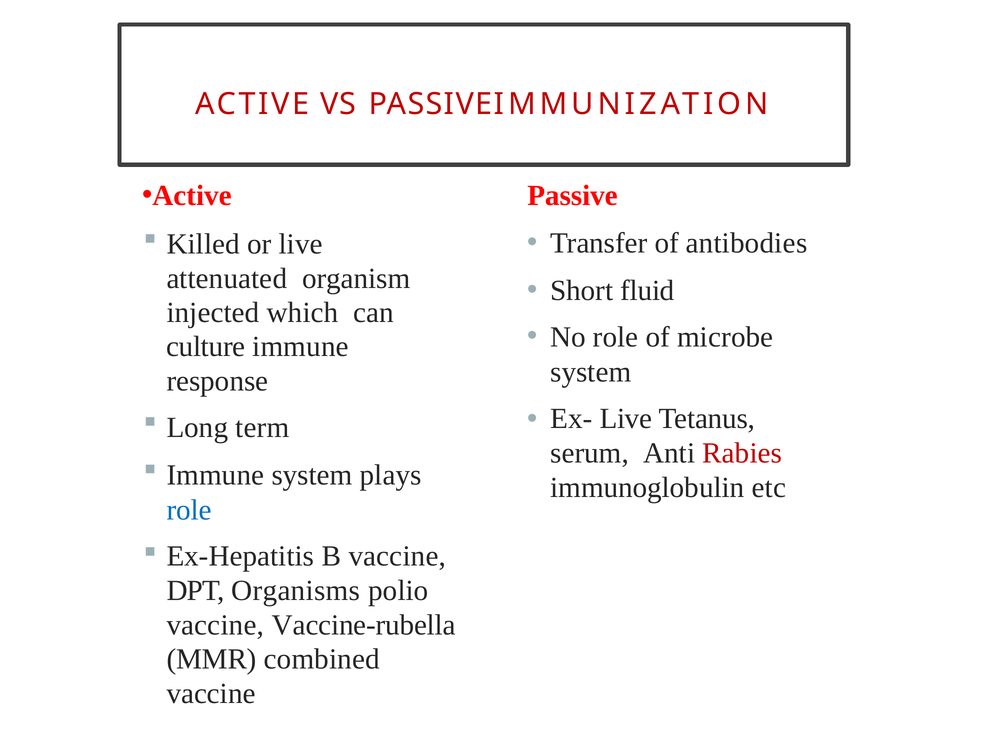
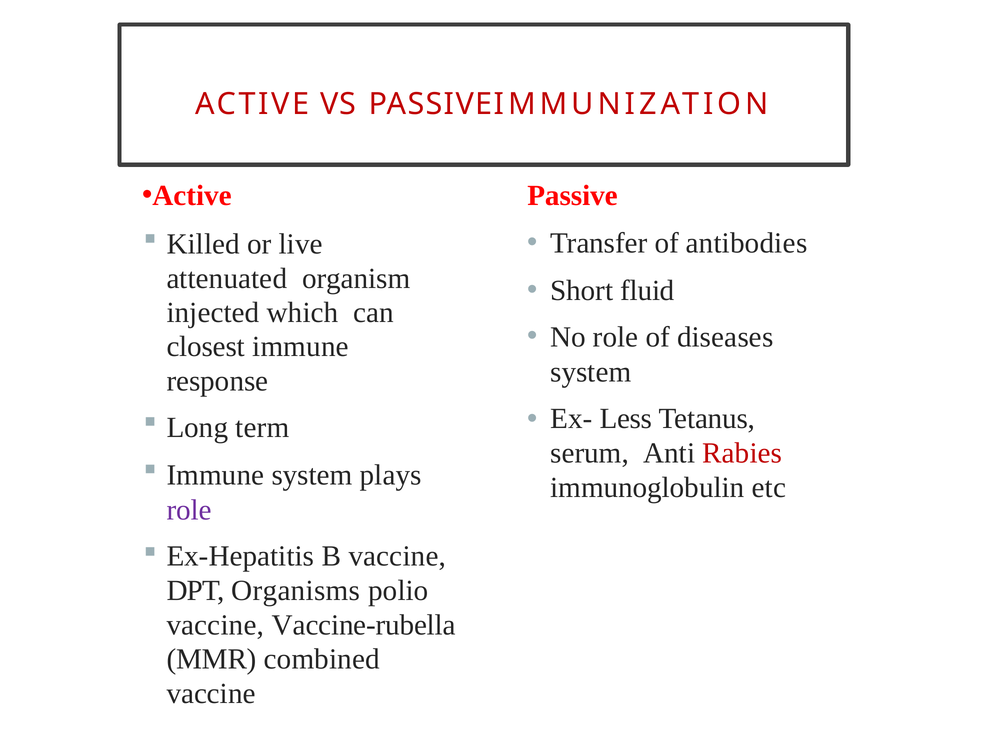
microbe: microbe -> diseases (725, 337)
culture: culture -> closest (206, 347)
Ex- Live: Live -> Less (626, 418)
role colour: blue -> purple (189, 510)
